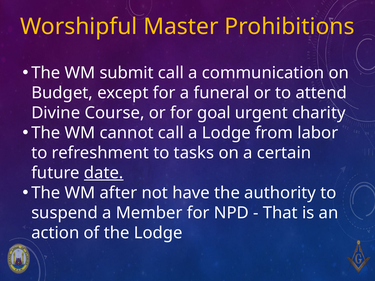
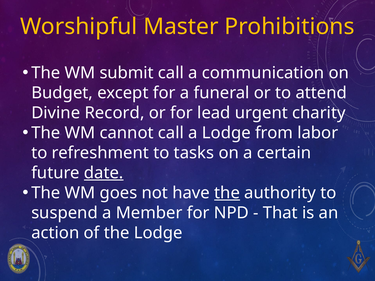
Course: Course -> Record (115, 113)
goal: goal -> lead (214, 113)
after: after -> goes (118, 193)
the underline: none -> present (227, 193)
